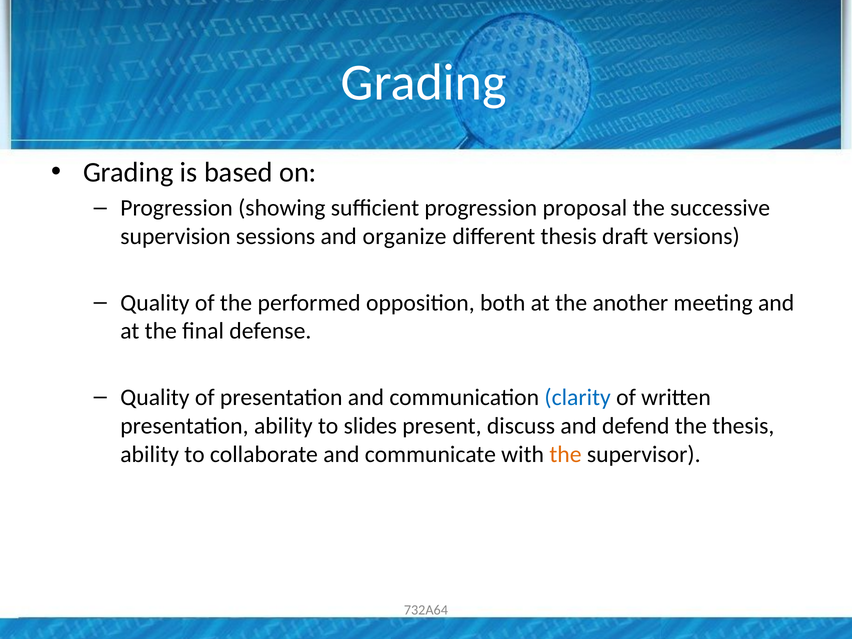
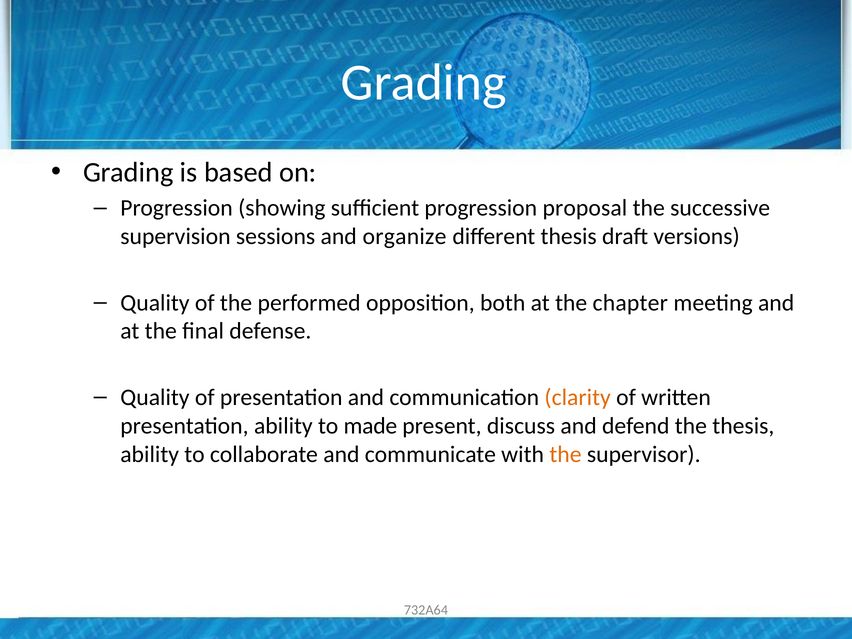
another: another -> chapter (630, 303)
clarity colour: blue -> orange (578, 397)
slides: slides -> made (370, 426)
